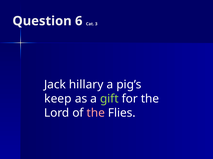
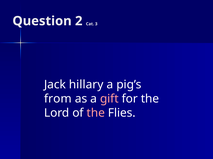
6: 6 -> 2 (79, 21)
keep: keep -> from (58, 99)
gift colour: light green -> pink (109, 99)
